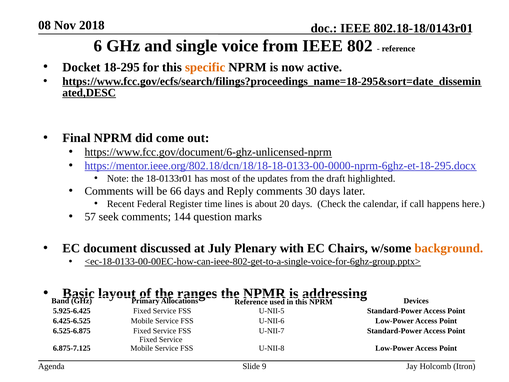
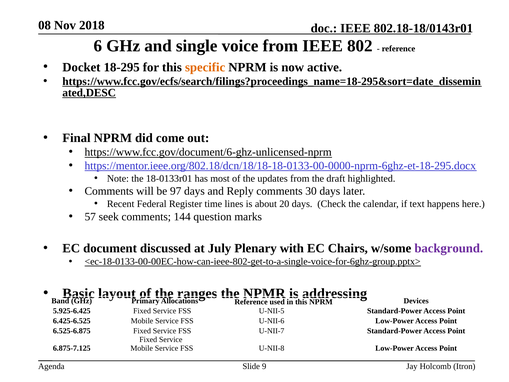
66: 66 -> 97 (176, 191)
call: call -> text (417, 204)
background colour: orange -> purple (449, 248)
